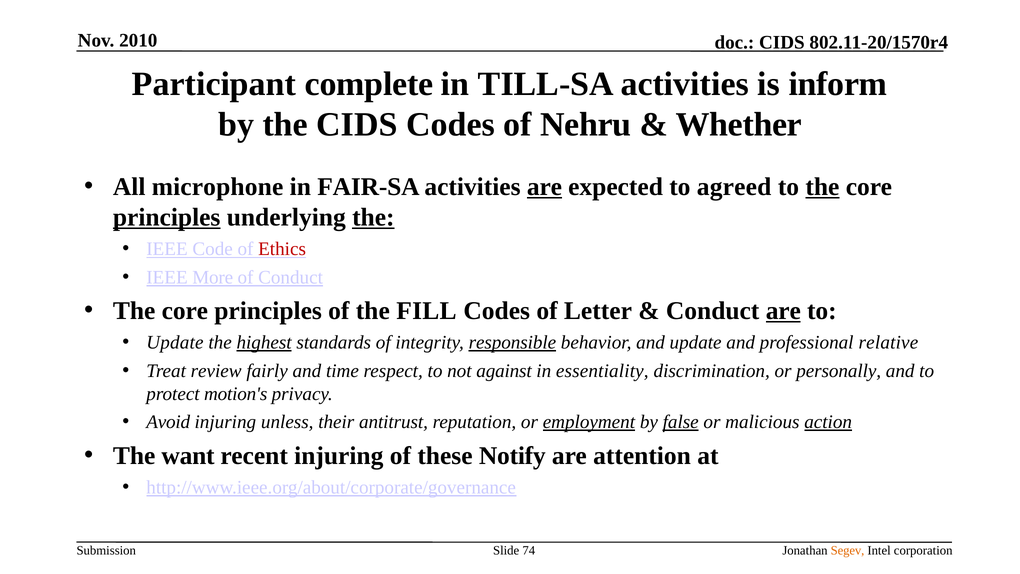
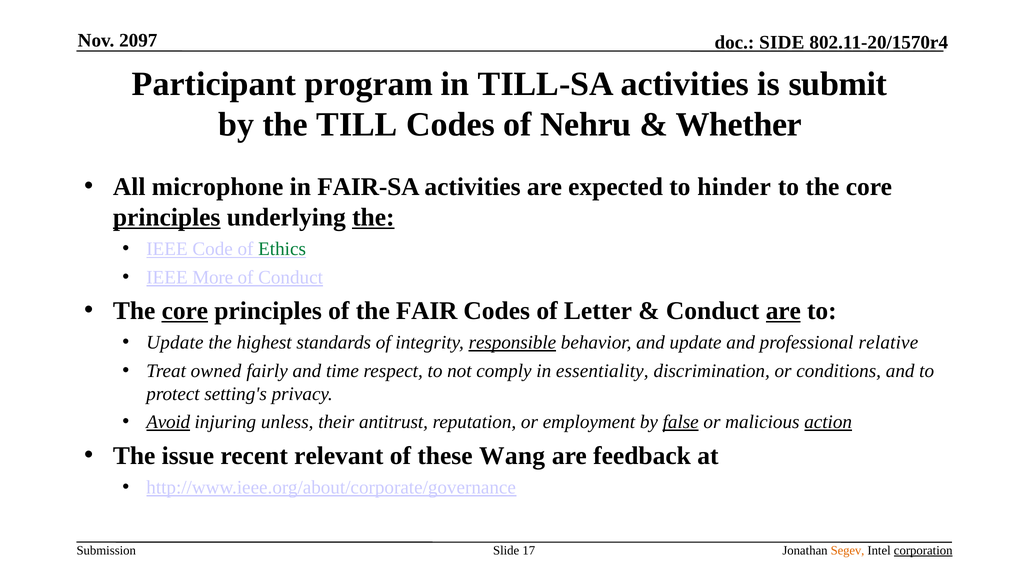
2010: 2010 -> 2097 (138, 41)
CIDS: CIDS -> SIDE (782, 43)
complete: complete -> program (369, 84)
inform: inform -> submit (838, 84)
the CIDS: CIDS -> TILL (357, 125)
are underline: present -> none (544, 187)
agreed: agreed -> hinder (734, 187)
the underline: present -> none (822, 187)
Ethics colour: red -> green (282, 249)
core underline: none -> present (185, 311)
FILL: FILL -> FAIR (427, 311)
highest underline: present -> none (264, 342)
review: review -> owned (216, 371)
against: against -> comply (504, 371)
personally: personally -> conditions (839, 371)
motion's: motion's -> setting's (236, 394)
Avoid underline: none -> present (168, 422)
employment underline: present -> none (589, 422)
want: want -> issue (188, 455)
recent injuring: injuring -> relevant (339, 455)
Notify: Notify -> Wang (512, 455)
attention: attention -> feedback (642, 455)
74: 74 -> 17 (529, 550)
corporation underline: none -> present (923, 550)
